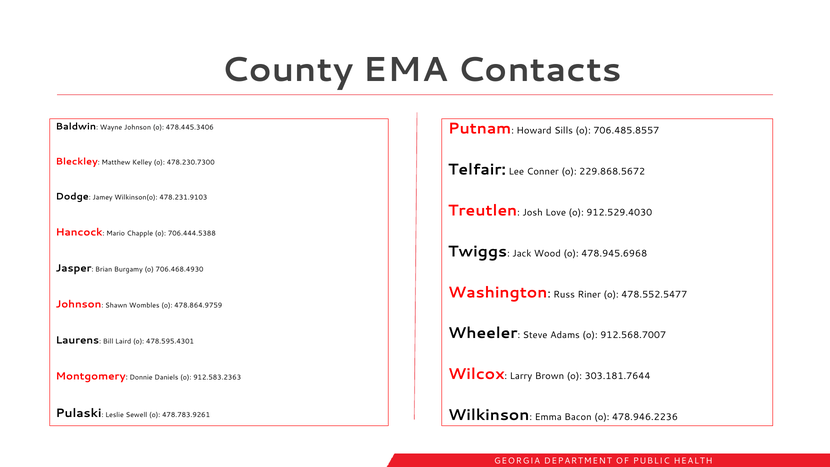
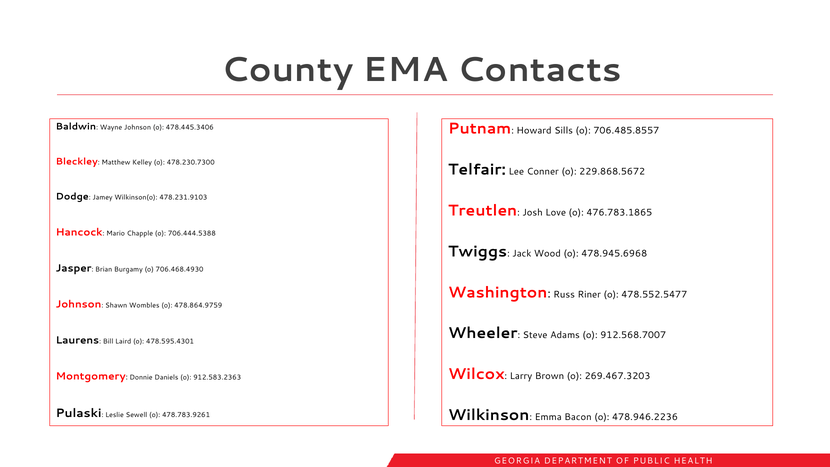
912.529.4030: 912.529.4030 -> 476.783.1865 (619, 212)
303.181.7644: 303.181.7644 -> 269.467.3203 (618, 376)
